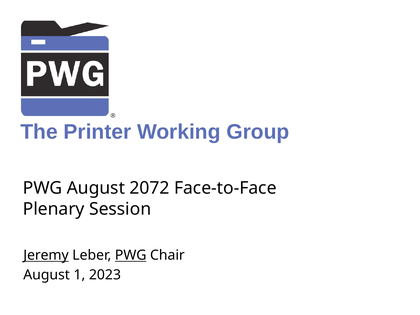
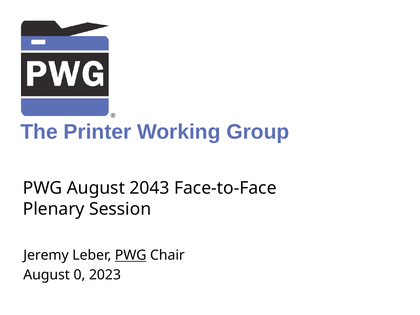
2072: 2072 -> 2043 (150, 188)
Jeremy underline: present -> none (46, 255)
1: 1 -> 0 (79, 275)
